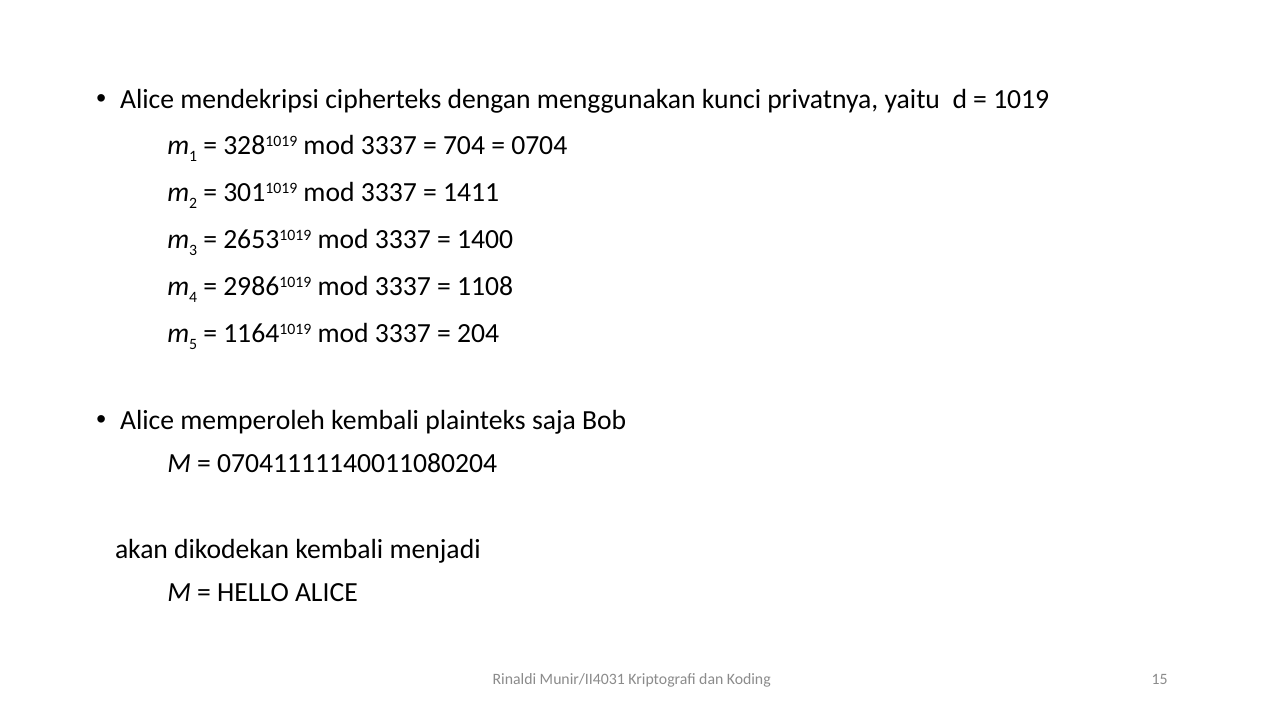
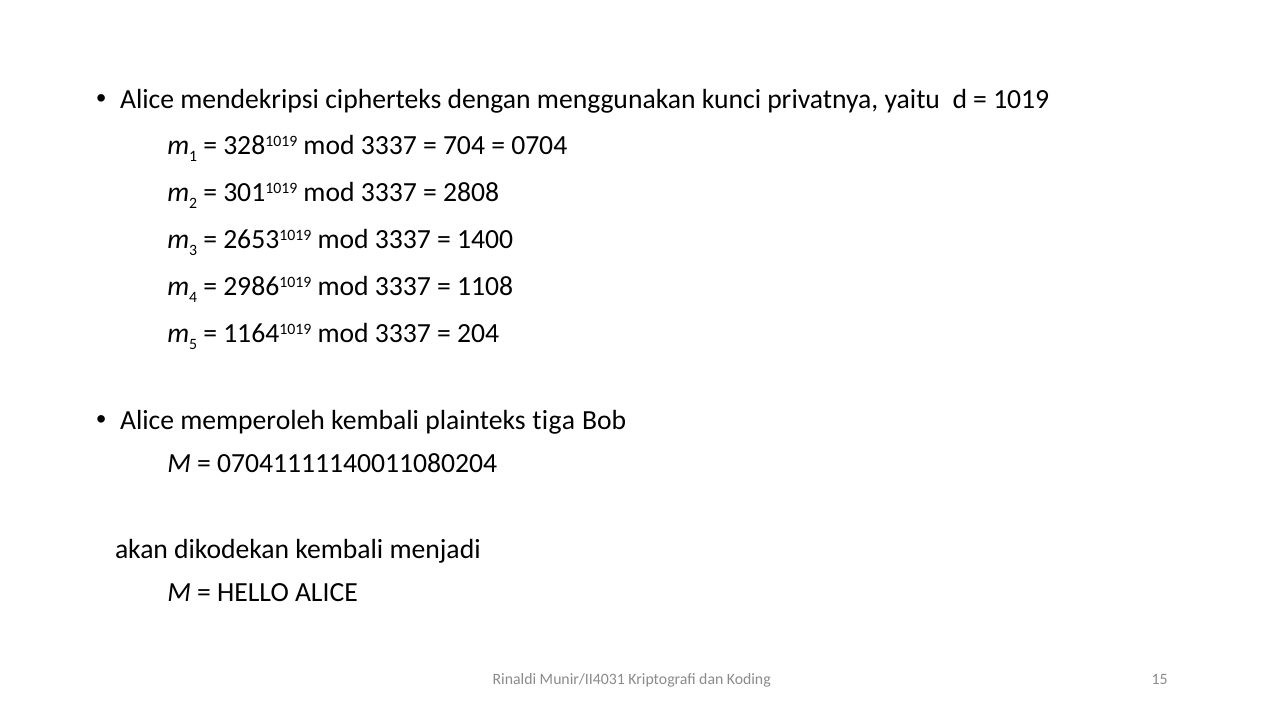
1411: 1411 -> 2808 (471, 193)
saja: saja -> tiga (554, 421)
